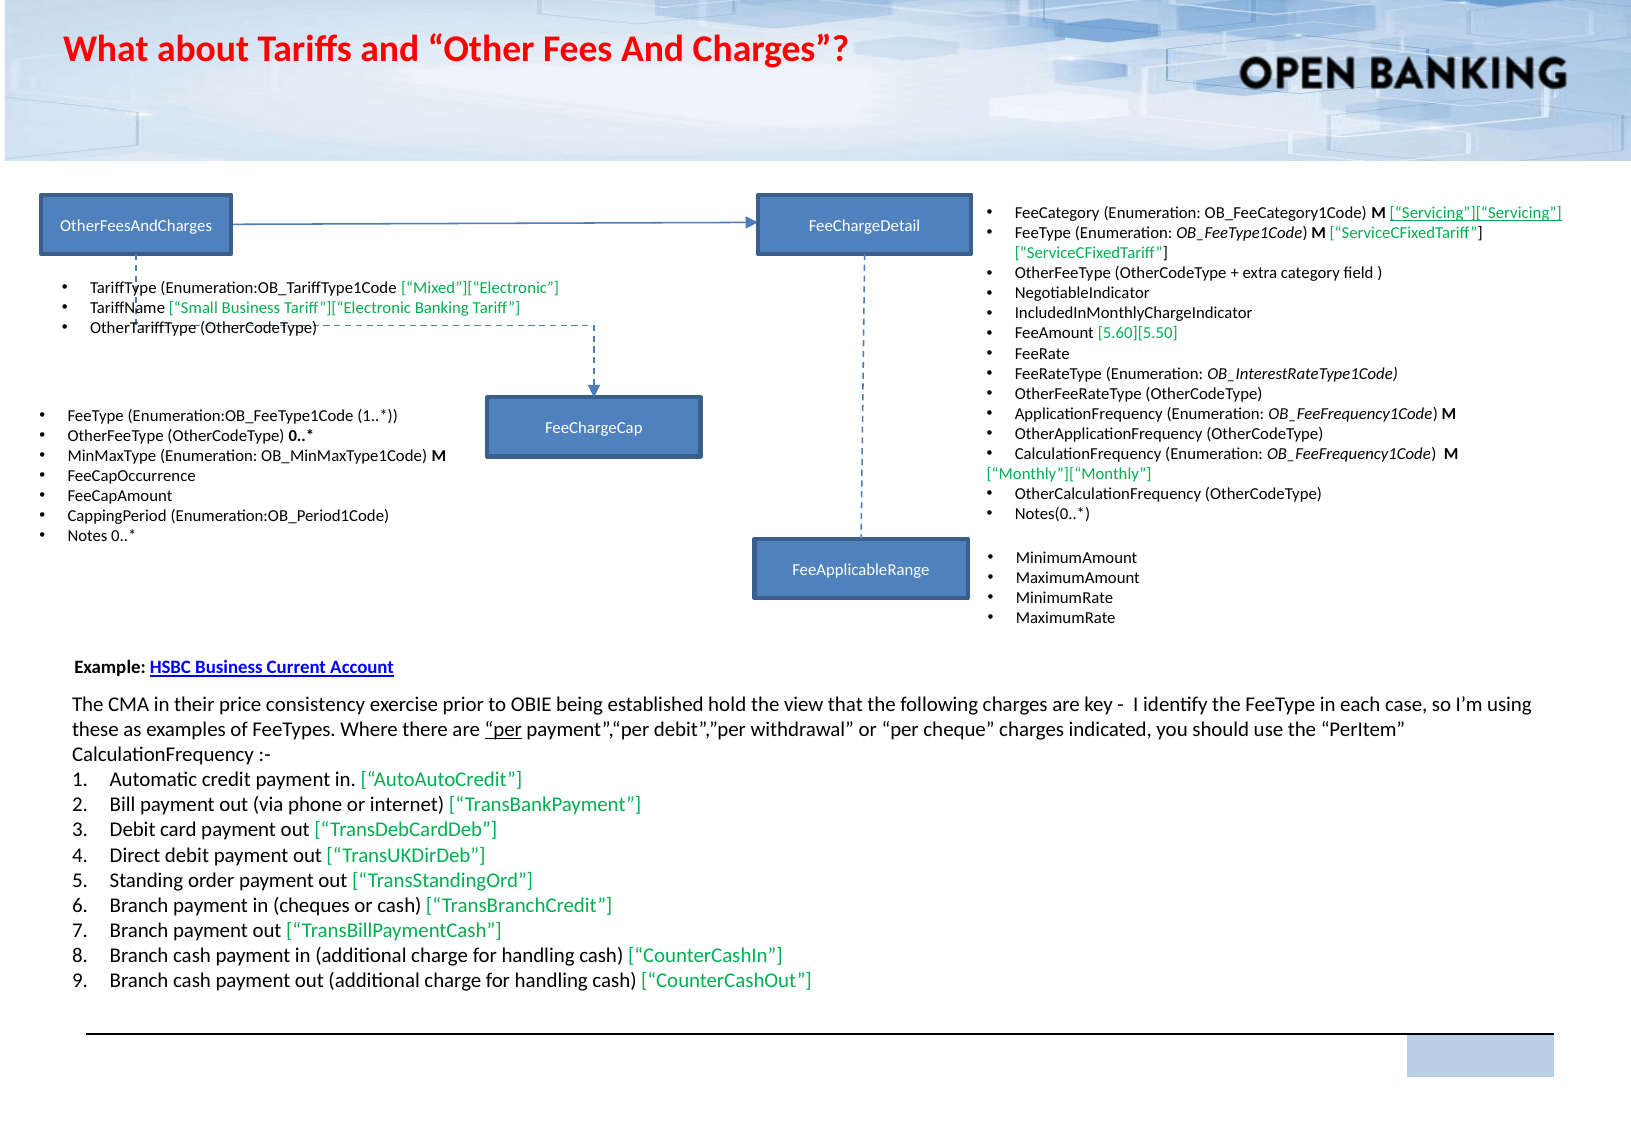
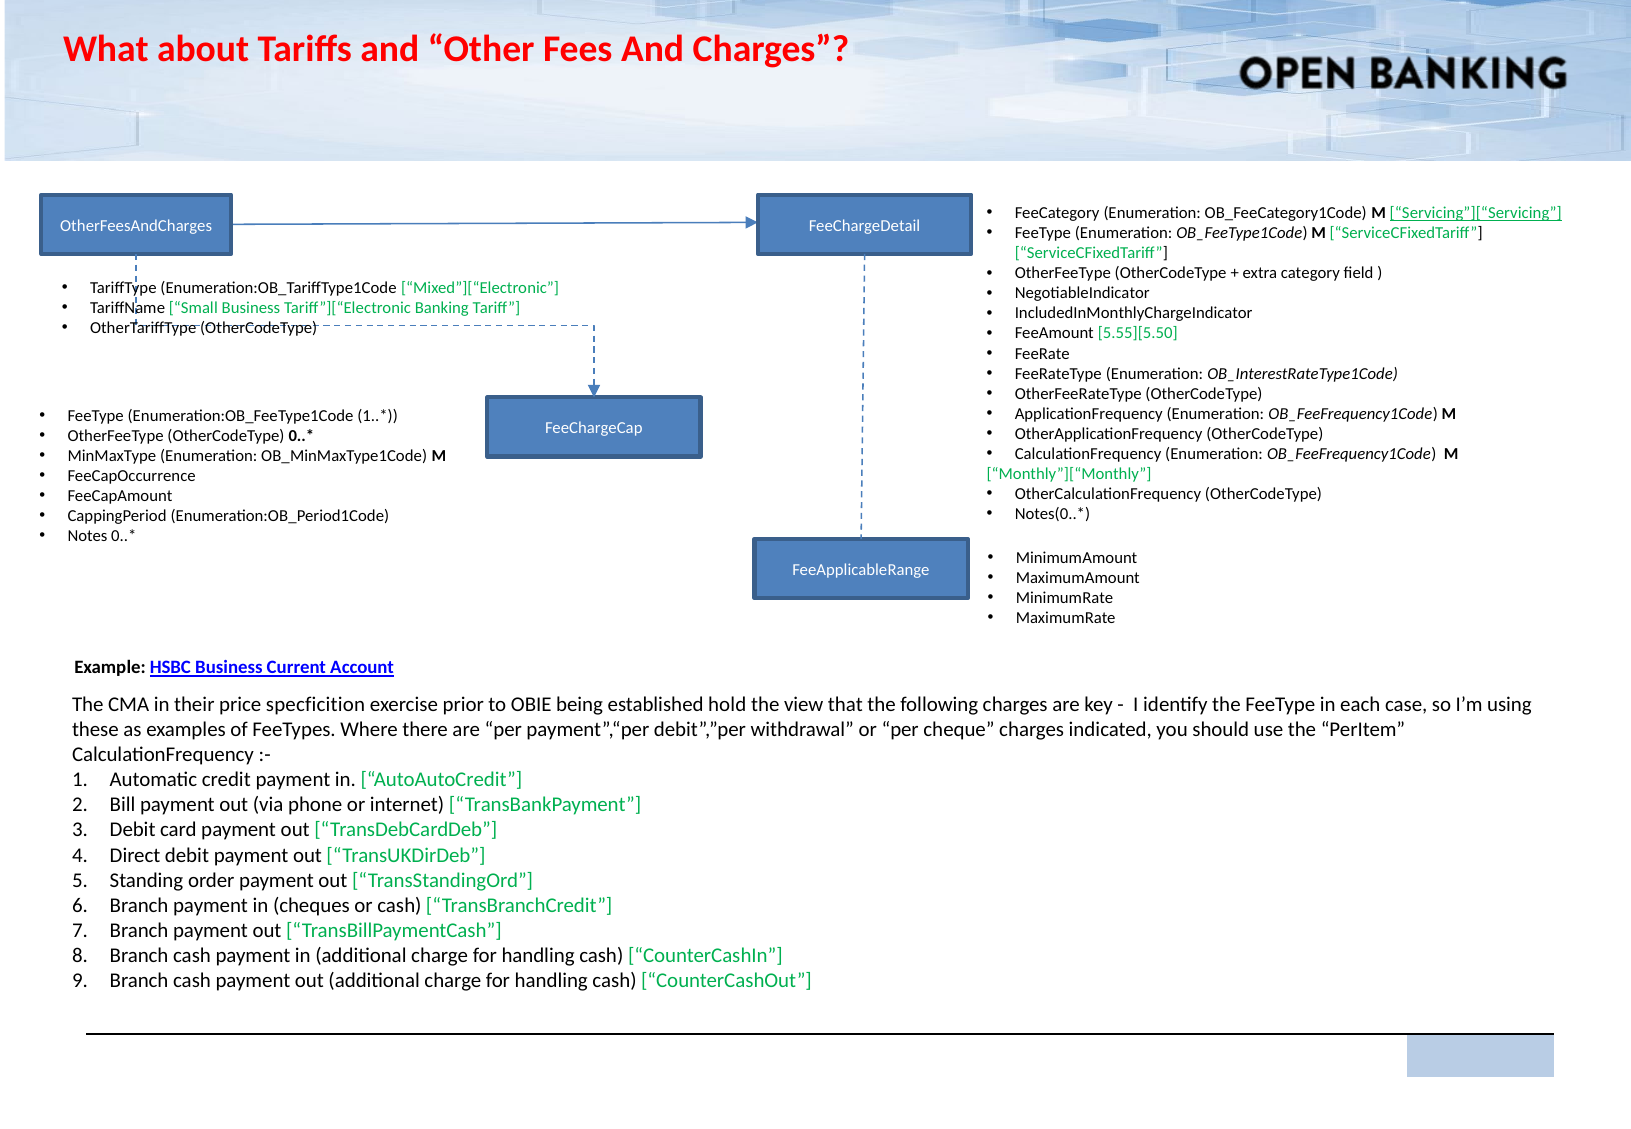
5.60][5.50: 5.60][5.50 -> 5.55][5.50 (1138, 334)
consistency: consistency -> specficition (315, 704)
per underline: present -> none (503, 730)
